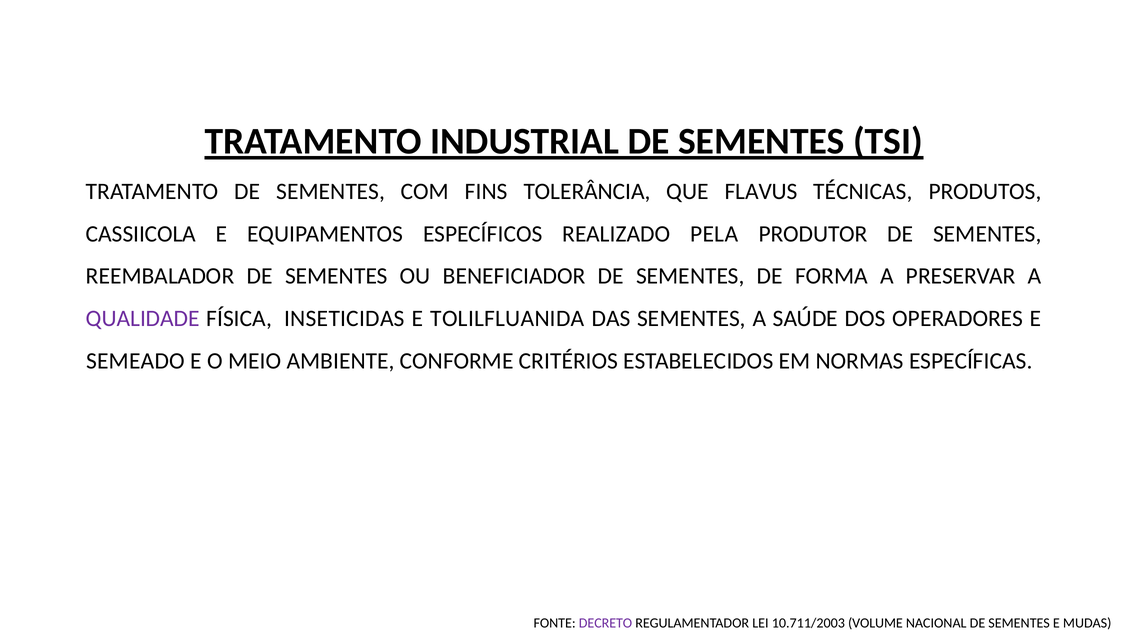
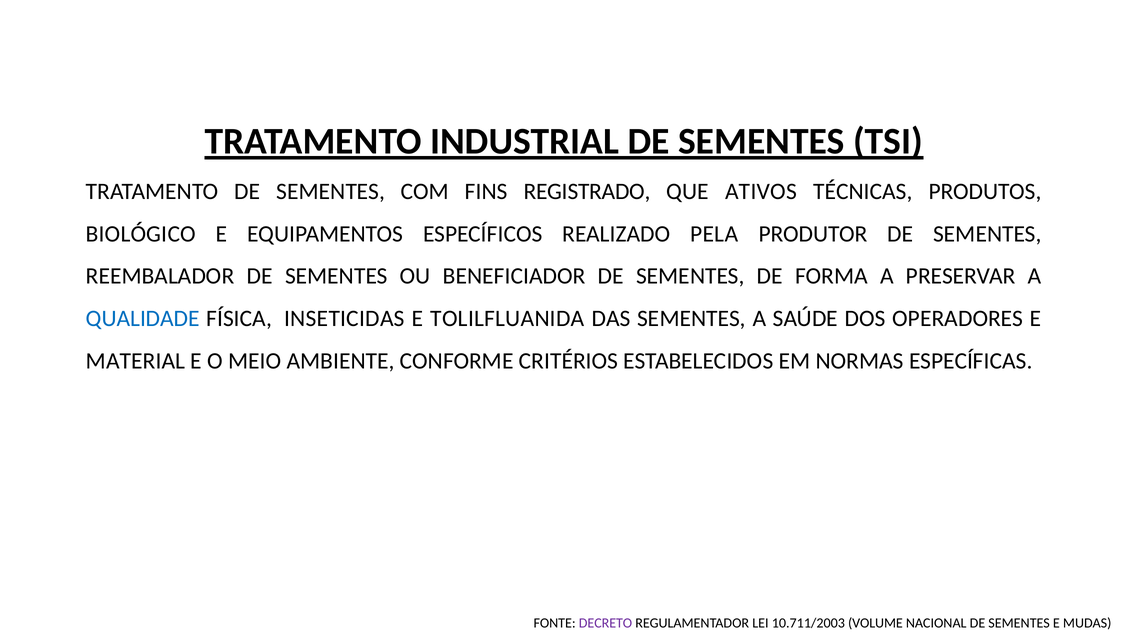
TOLERÂNCIA: TOLERÂNCIA -> REGISTRADO (587, 191)
FLAVUS: FLAVUS -> ATIVOS (761, 191)
CASSIICOLA: CASSIICOLA -> BIOLÓGICO (141, 234)
QUALIDADE colour: purple -> blue (143, 318)
SEMEADO: SEMEADO -> MATERIAL (136, 361)
